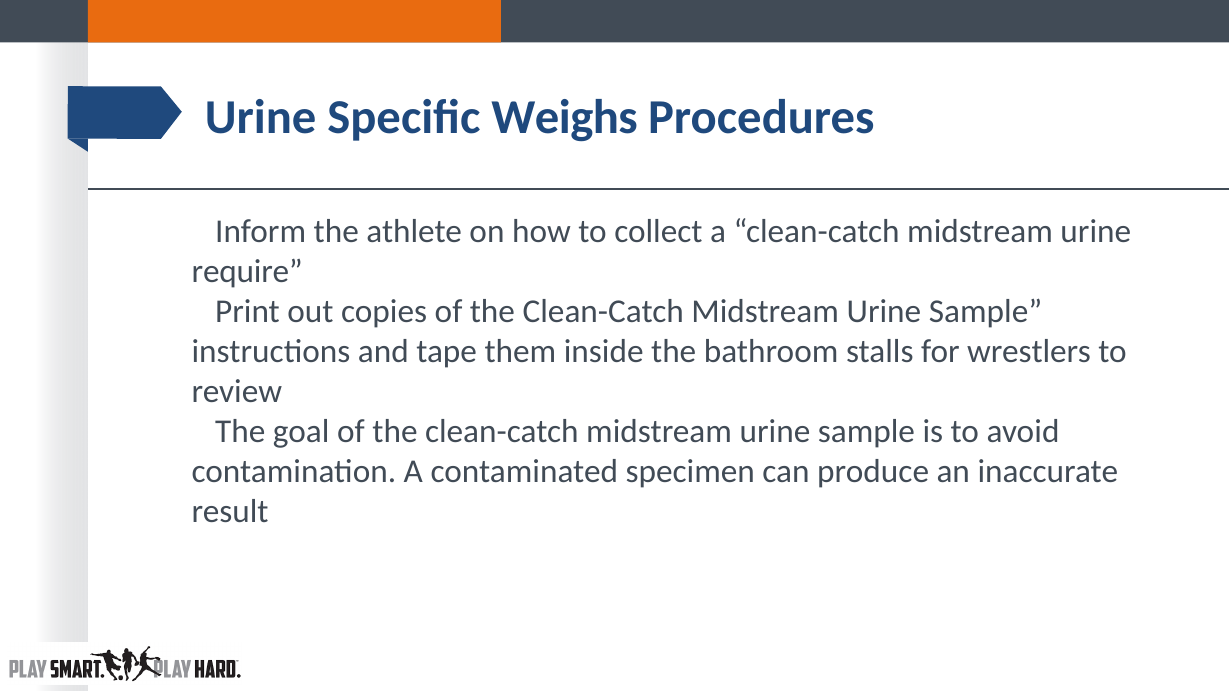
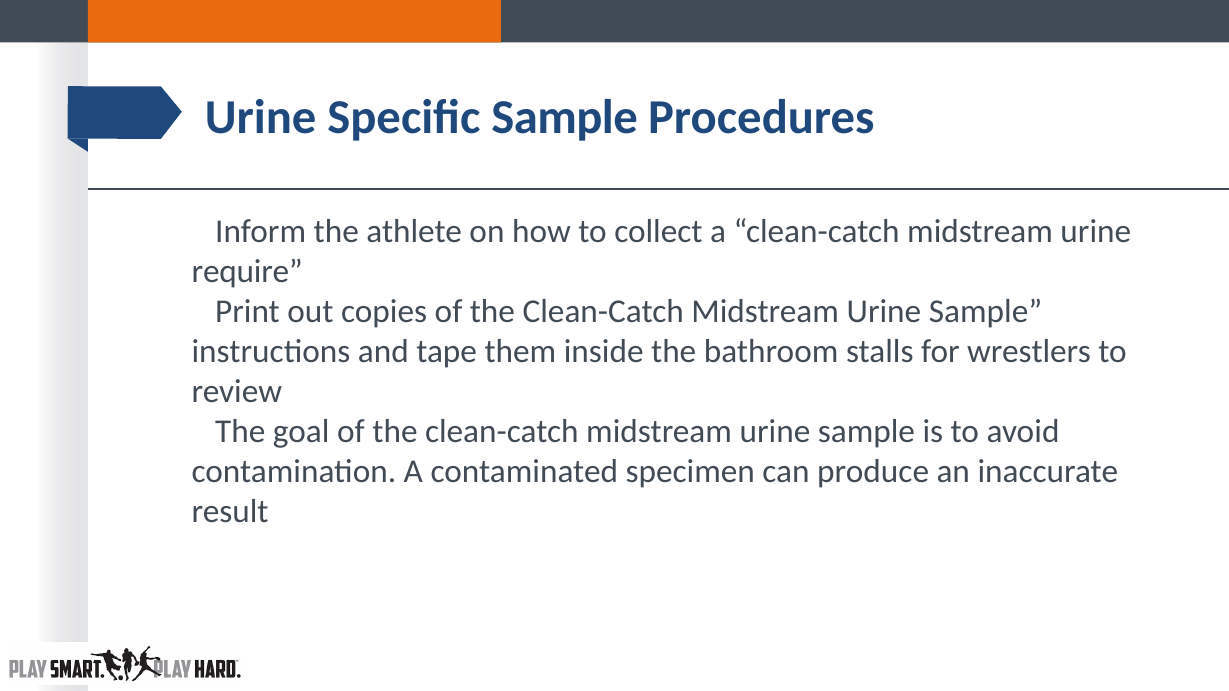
Specific Weighs: Weighs -> Sample (565, 117)
